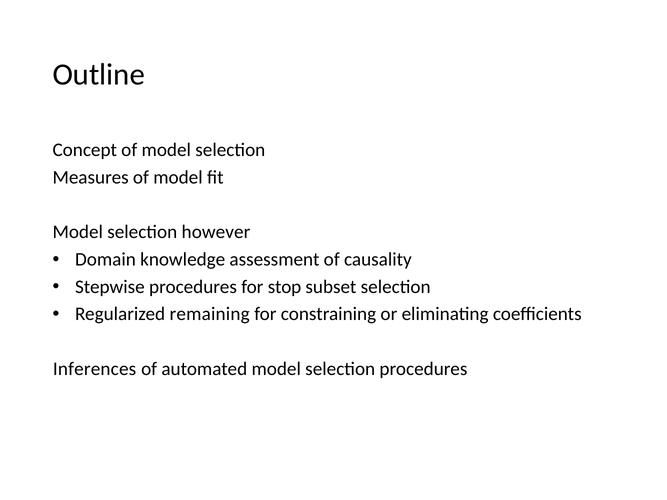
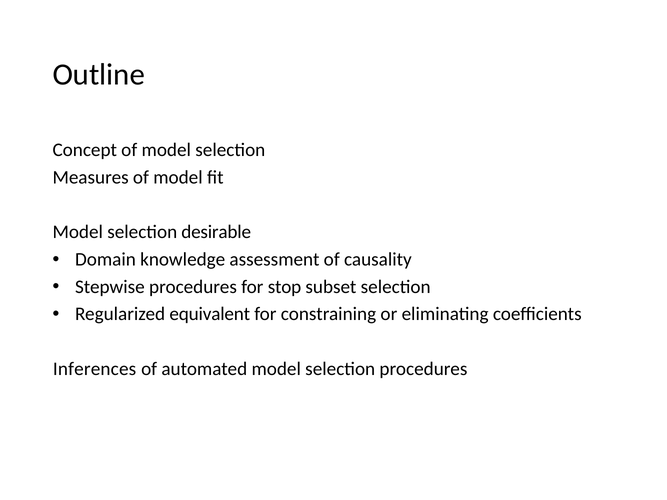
however: however -> desirable (216, 232)
remaining: remaining -> equivalent (210, 314)
